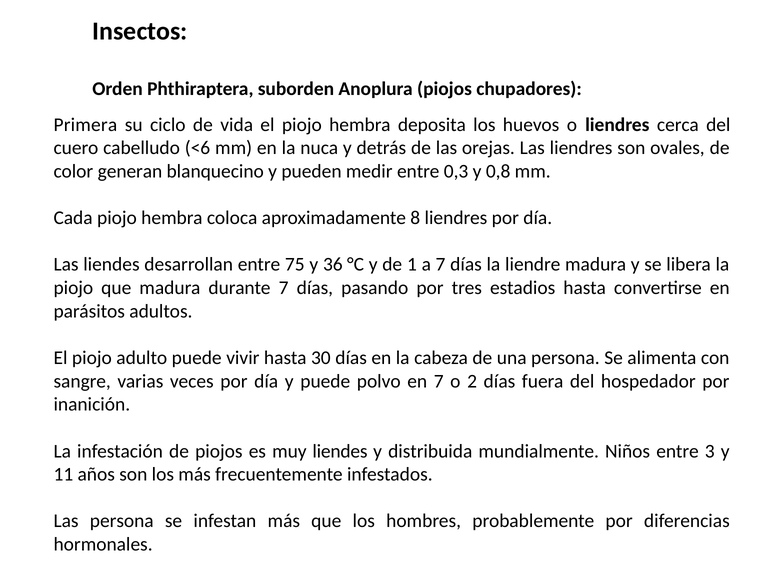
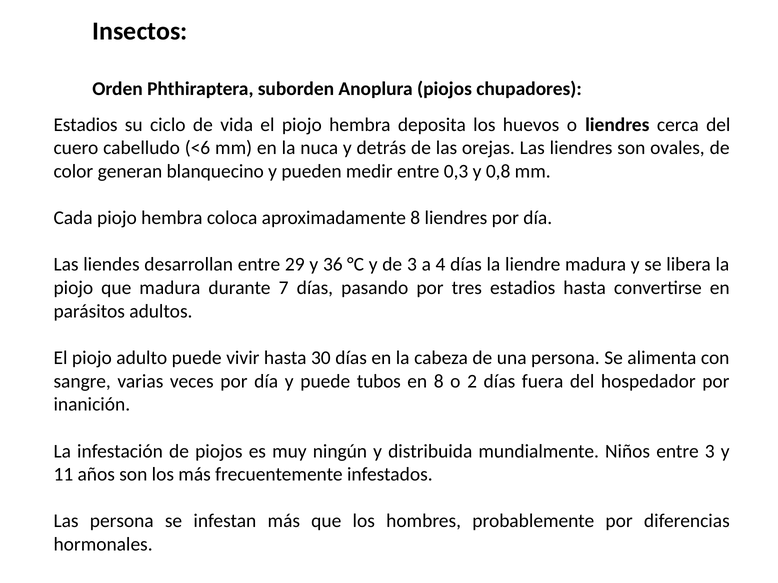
Primera: Primera -> Estadios (86, 125)
75: 75 -> 29 (295, 265)
de 1: 1 -> 3 (412, 265)
a 7: 7 -> 4 (441, 265)
polvo: polvo -> tubos (379, 381)
en 7: 7 -> 8 (439, 381)
muy liendes: liendes -> ningún (340, 451)
